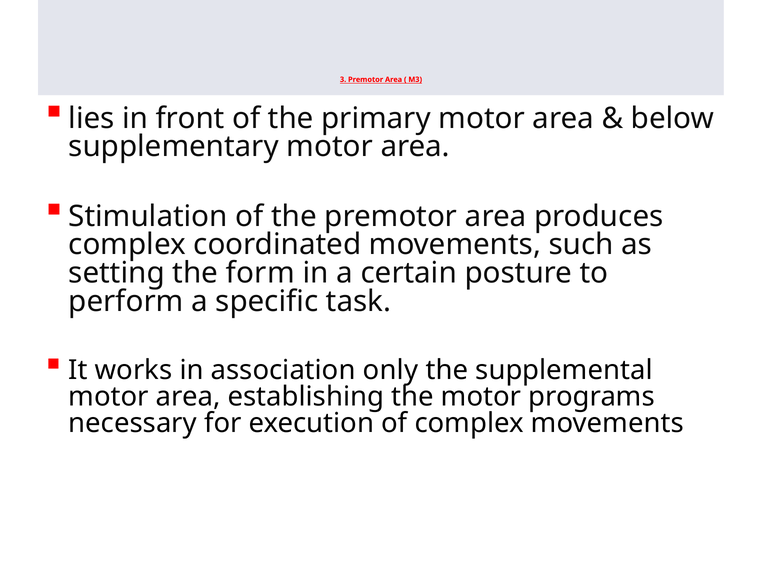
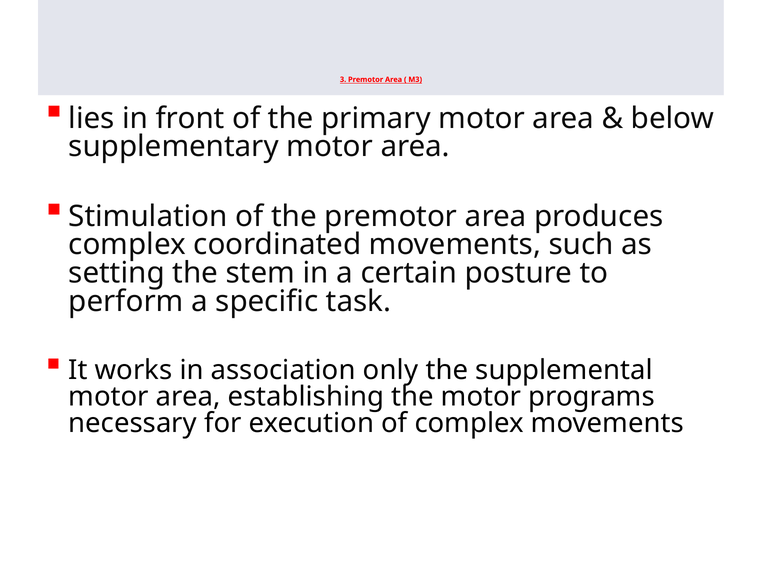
form: form -> stem (260, 273)
